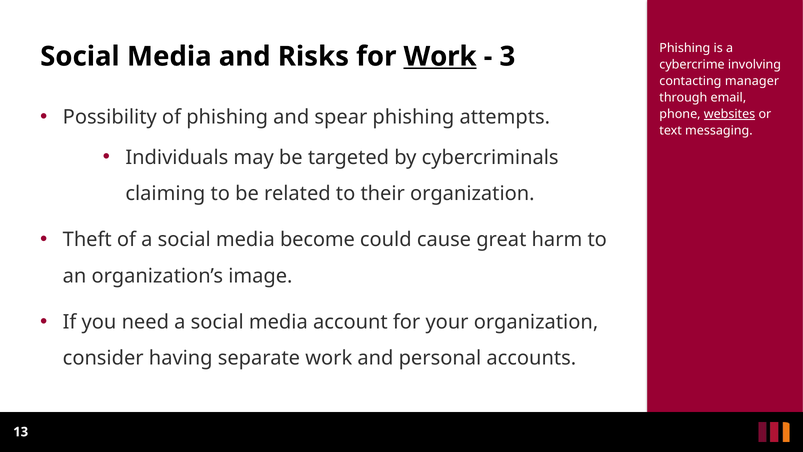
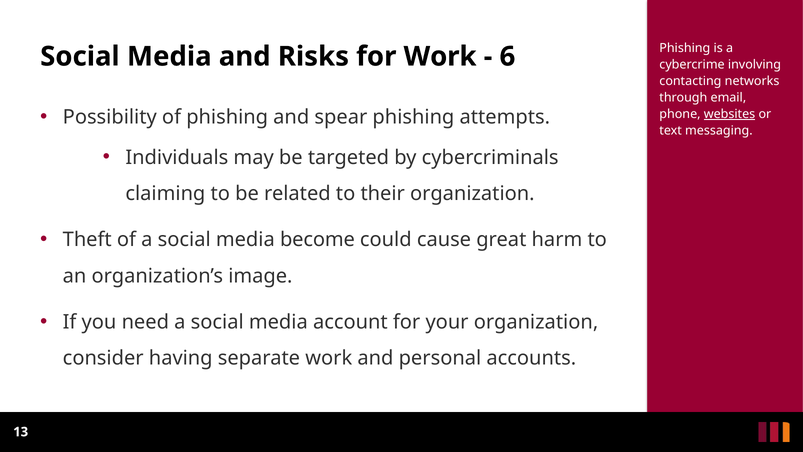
Work underline: present -> none (440, 56)
3: 3 -> 6 (507, 56)
manager: manager -> networks (752, 81)
